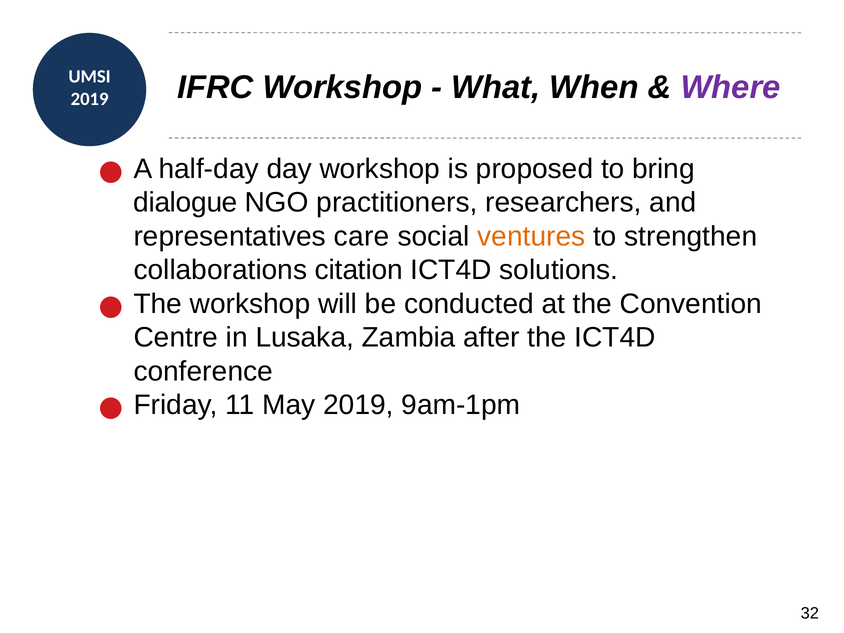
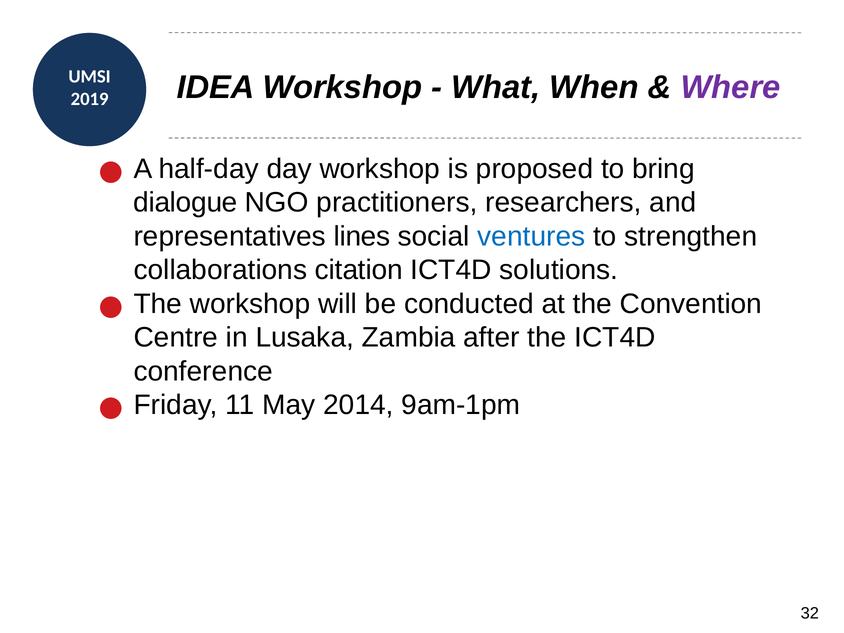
IFRC: IFRC -> IDEA (216, 87)
care: care -> lines (362, 236)
ventures colour: orange -> blue (531, 236)
May 2019: 2019 -> 2014 (358, 405)
